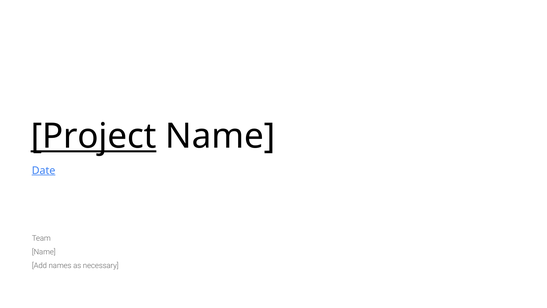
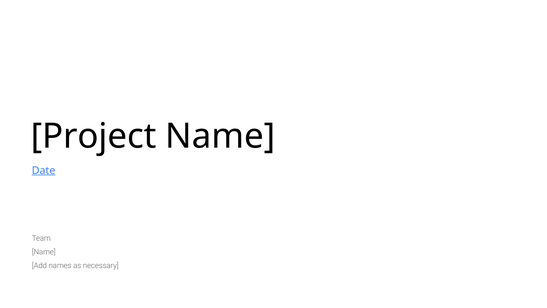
Project underline: present -> none (94, 136)
